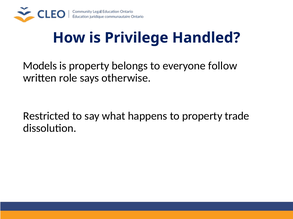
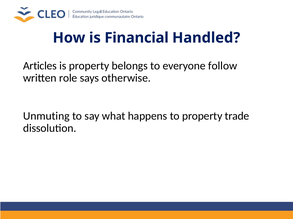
Privilege: Privilege -> Financial (137, 38)
Models: Models -> Articles (40, 66)
Restricted: Restricted -> Unmuting (46, 116)
